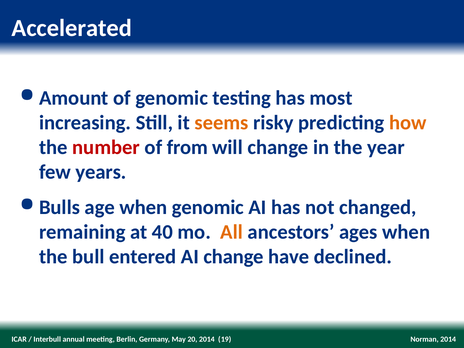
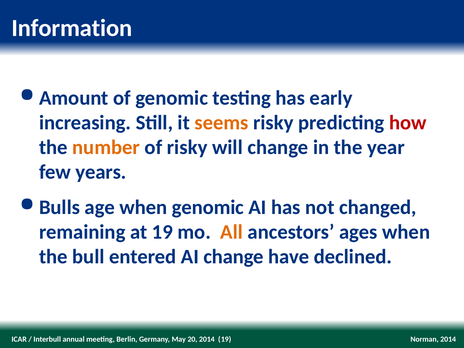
Accelerated: Accelerated -> Information (72, 28)
most: most -> early (331, 98)
how colour: orange -> red (408, 123)
number colour: red -> orange (106, 147)
of from: from -> risky (187, 147)
at 40: 40 -> 19 (162, 232)
